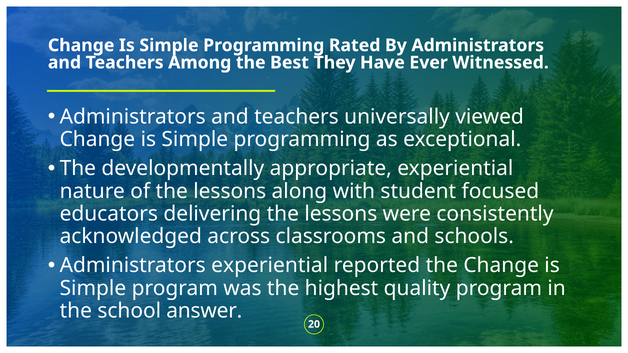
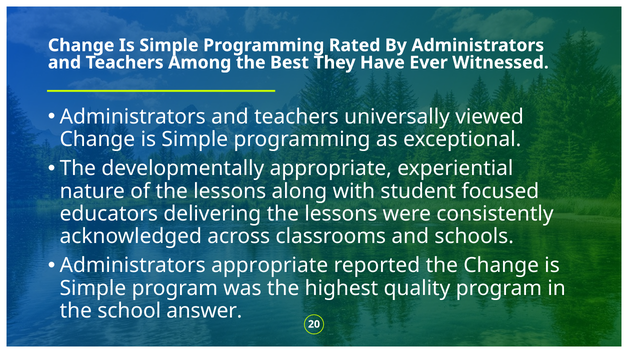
Administrators experiential: experiential -> appropriate (270, 266)
